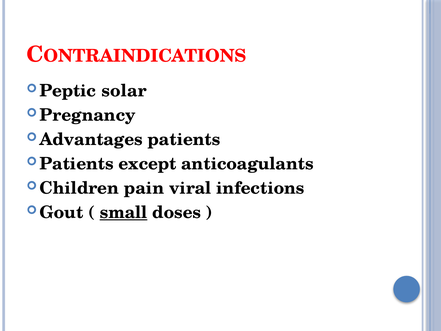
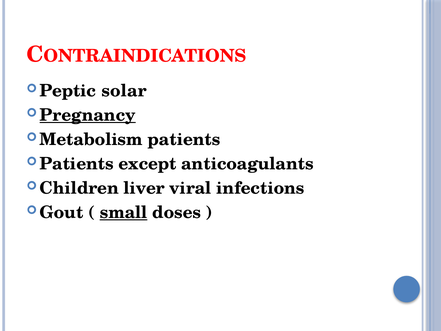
Pregnancy underline: none -> present (88, 115)
Advantages: Advantages -> Metabolism (91, 139)
pain: pain -> liver (144, 188)
